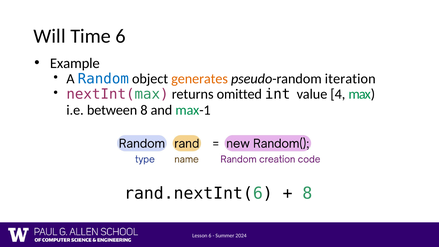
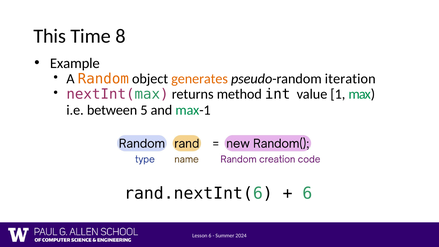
Will: Will -> This (50, 36)
Time 6: 6 -> 8 (120, 36)
Random colour: blue -> orange (103, 79)
omitted: omitted -> method (239, 94)
4: 4 -> 1 (338, 94)
between 8: 8 -> 5 (144, 110)
8: 8 -> 6 (307, 193)
